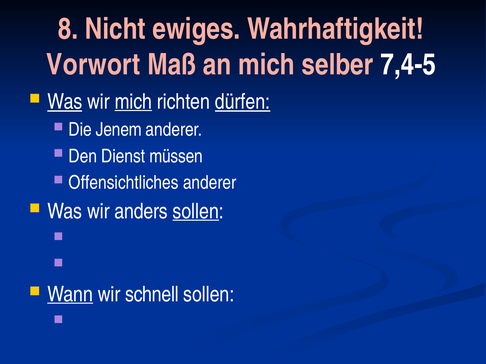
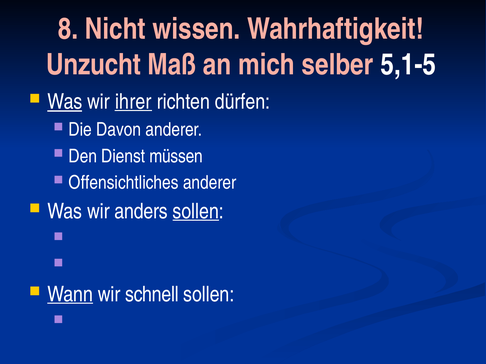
ewiges: ewiges -> wissen (196, 29)
Vorwort: Vorwort -> Unzucht (93, 65)
7,4-5: 7,4-5 -> 5,1-5 (408, 65)
wir mich: mich -> ihrer (133, 102)
dürfen underline: present -> none (243, 102)
Jenem: Jenem -> Davon (119, 130)
